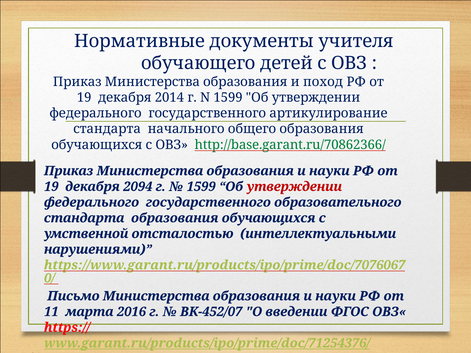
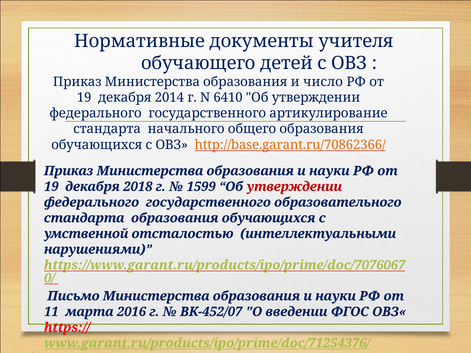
поход: поход -> число (323, 82)
N 1599: 1599 -> 6410 (228, 98)
http://base.garant.ru/70862366/ colour: green -> orange (290, 145)
2094: 2094 -> 2018 (138, 187)
